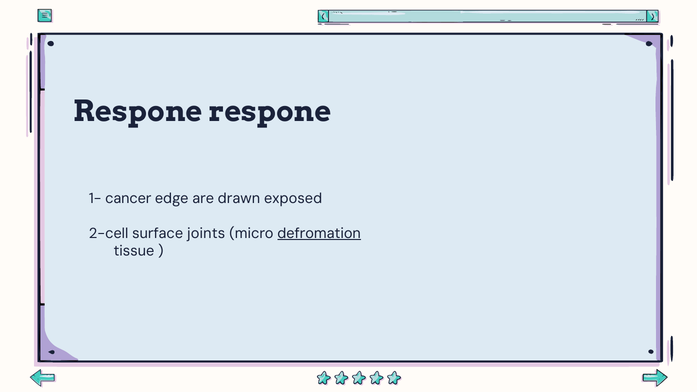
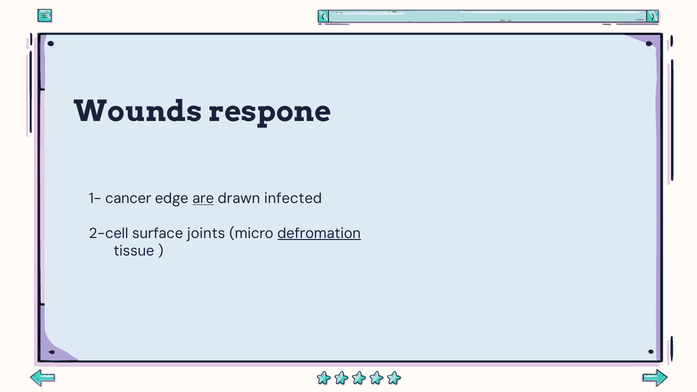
Respone: Respone -> Wounds (138, 112)
are underline: none -> present (203, 199)
exposed: exposed -> infected (293, 199)
